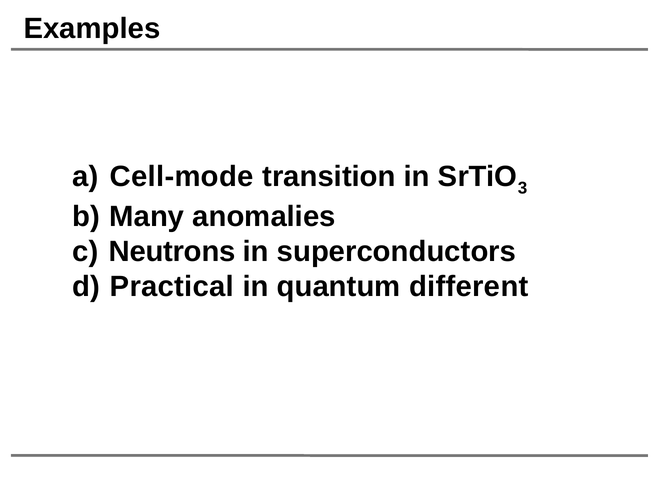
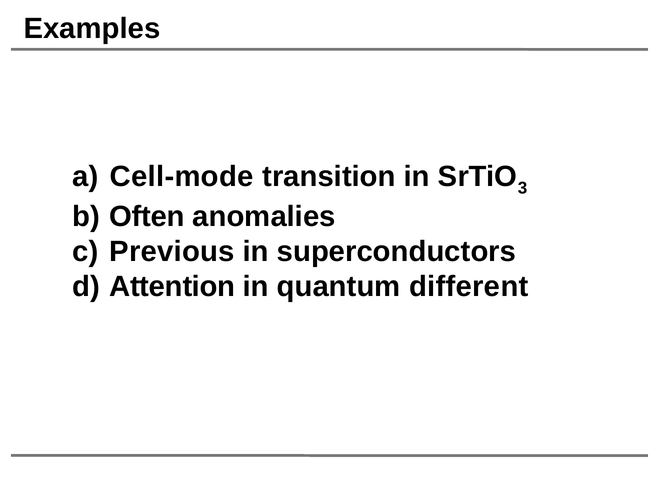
Many: Many -> Often (147, 217)
Neutrons: Neutrons -> Previous (172, 252)
Practical: Practical -> Attention (172, 287)
